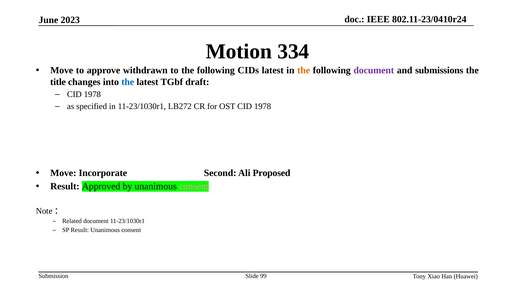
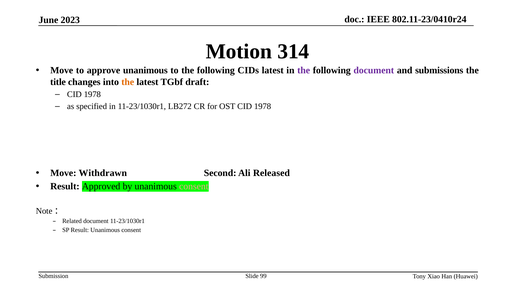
334: 334 -> 314 (293, 51)
approve withdrawn: withdrawn -> unanimous (145, 70)
the colour: orange -> purple (304, 70)
the colour: blue -> orange (128, 82)
Incorporate: Incorporate -> Withdrawn (103, 173)
Proposed: Proposed -> Released (271, 173)
